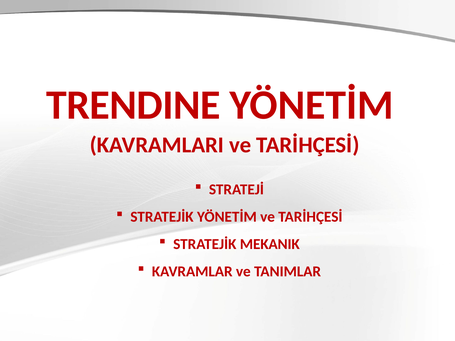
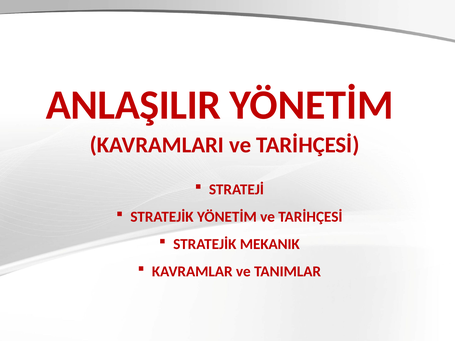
TRENDINE: TRENDINE -> ANLAŞILIR (133, 105)
